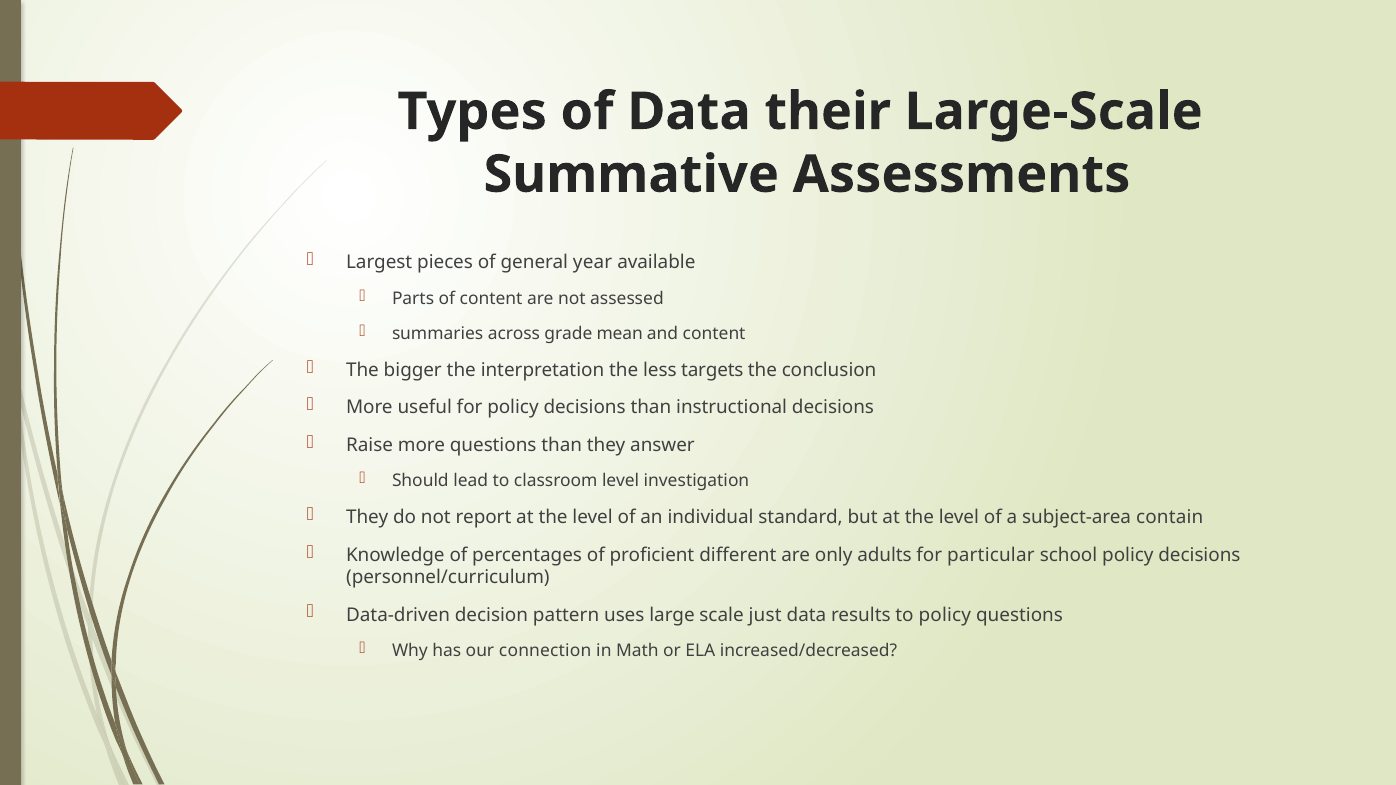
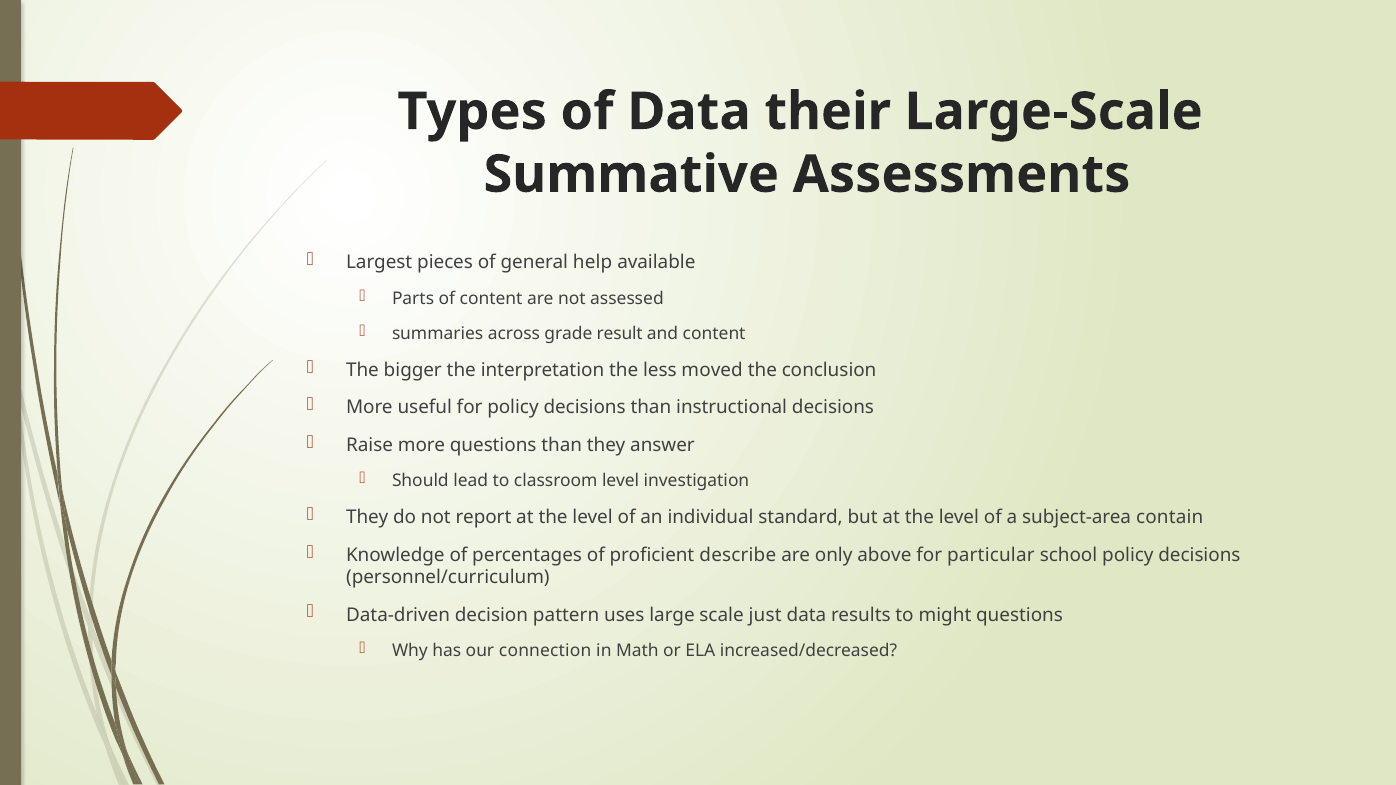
year: year -> help (593, 262)
mean: mean -> result (620, 334)
targets: targets -> moved (712, 370)
different: different -> describe (738, 555)
adults: adults -> above (884, 555)
to policy: policy -> might (945, 615)
